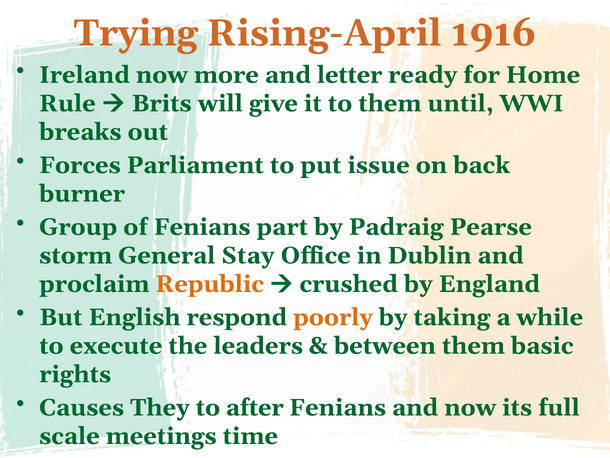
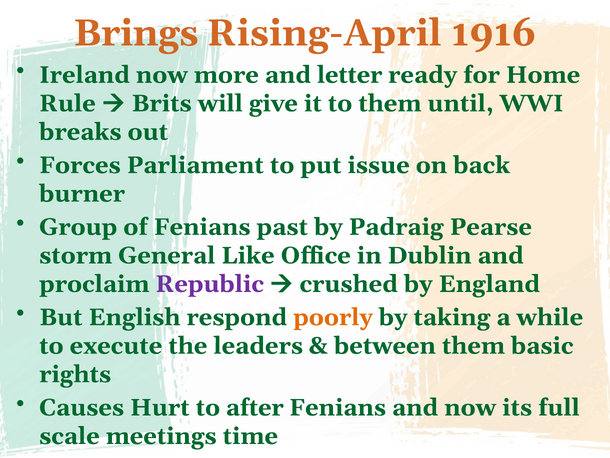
Trying: Trying -> Brings (136, 33)
part: part -> past (282, 227)
Stay: Stay -> Like (248, 255)
Republic colour: orange -> purple (210, 284)
They: They -> Hurt (160, 407)
